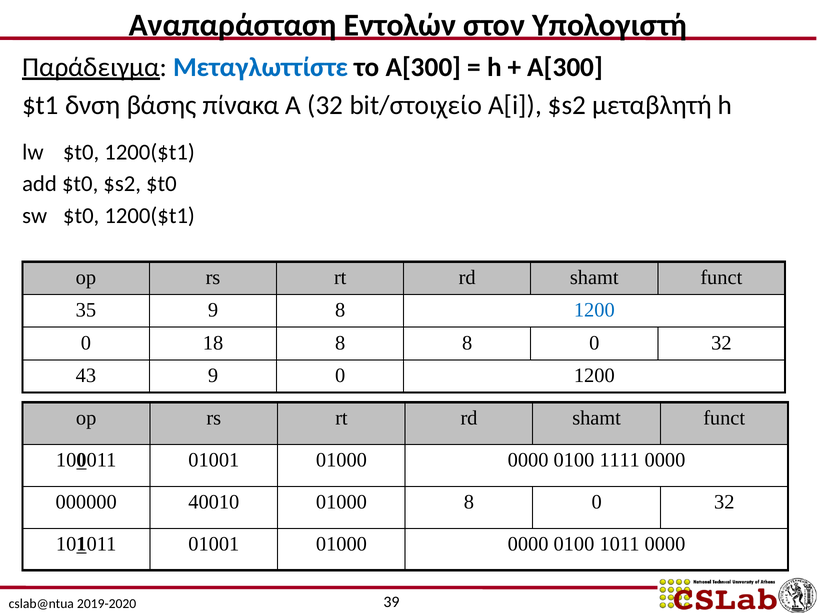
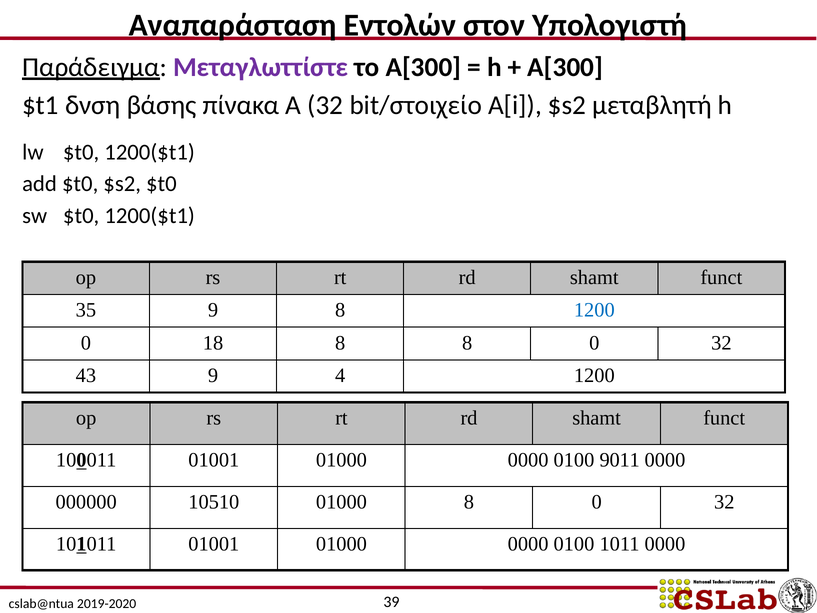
Μεταγλωττίστε colour: blue -> purple (261, 67)
9 0: 0 -> 4 (340, 375)
1111: 1111 -> 9011 (620, 460)
40010: 40010 -> 10510 (214, 502)
